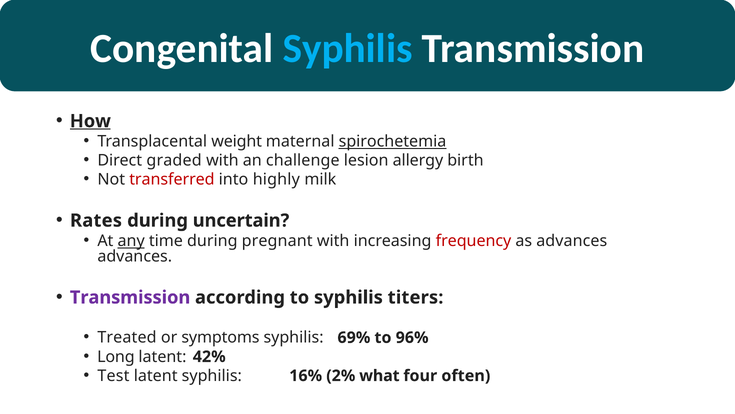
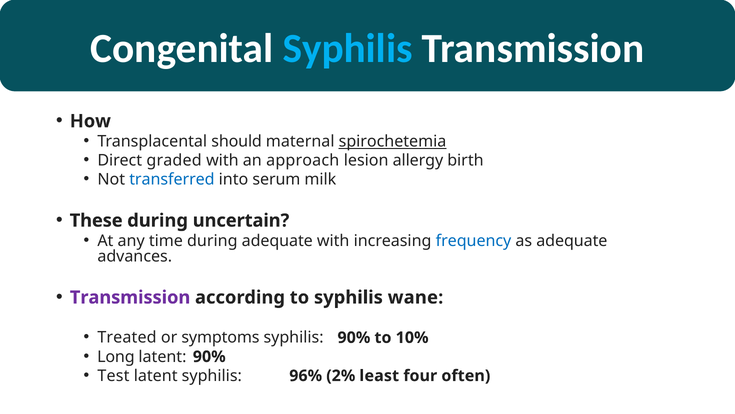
How underline: present -> none (90, 121)
weight: weight -> should (237, 141)
challenge: challenge -> approach (303, 160)
transferred colour: red -> blue (172, 179)
highly: highly -> serum (276, 179)
Rates: Rates -> These (96, 220)
any underline: present -> none (131, 241)
during pregnant: pregnant -> adequate (277, 241)
frequency colour: red -> blue (473, 241)
as advances: advances -> adequate (572, 241)
titers: titers -> wane (416, 297)
syphilis 69%: 69% -> 90% (354, 337)
96%: 96% -> 10% (412, 337)
latent 42%: 42% -> 90% (209, 356)
16%: 16% -> 96% (306, 375)
what: what -> least (379, 375)
